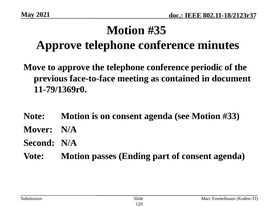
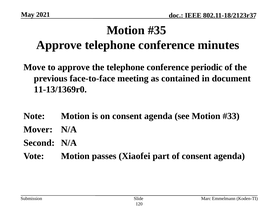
11-79/1369r0: 11-79/1369r0 -> 11-13/1369r0 (60, 89)
Ending: Ending -> Xiaofei (134, 156)
